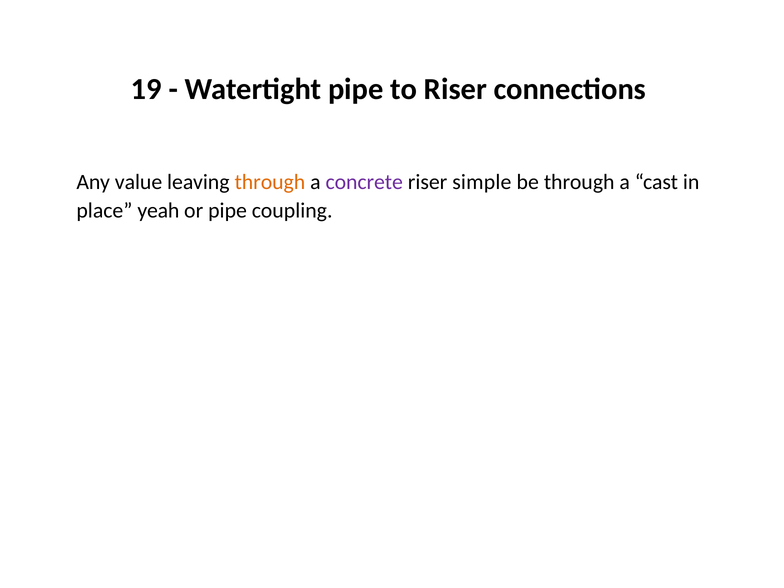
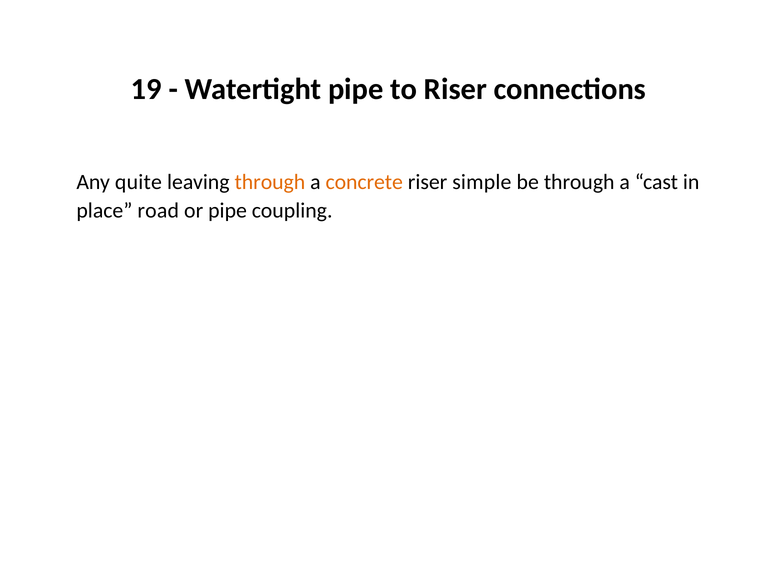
value: value -> quite (138, 182)
concrete colour: purple -> orange (364, 182)
yeah: yeah -> road (158, 211)
